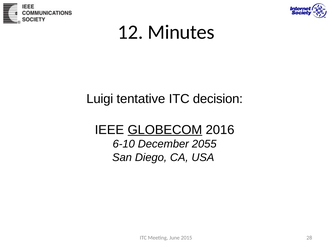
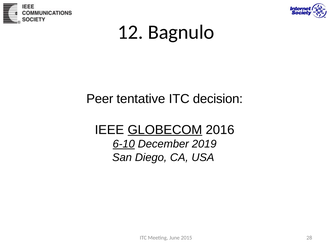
Minutes: Minutes -> Bagnulo (181, 32)
Luigi: Luigi -> Peer (100, 99)
6-10 underline: none -> present (124, 144)
2055: 2055 -> 2019 (204, 144)
